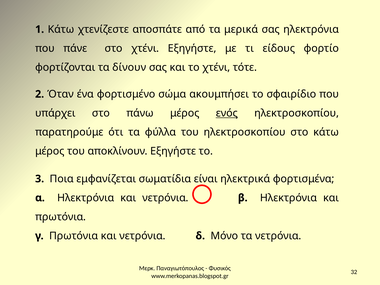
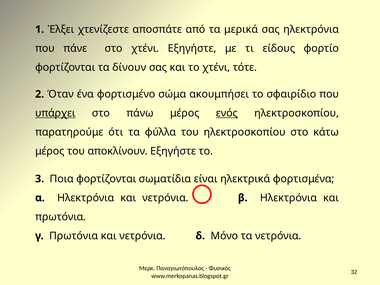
1 Κάτω: Κάτω -> Έλξει (61, 29)
υπάρχει underline: none -> present (55, 113)
Ποια εμφανίζεται: εμφανίζεται -> φορτίζονται (106, 179)
